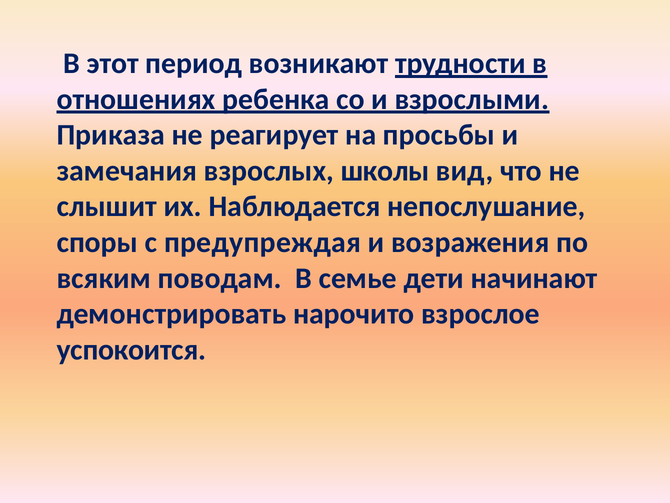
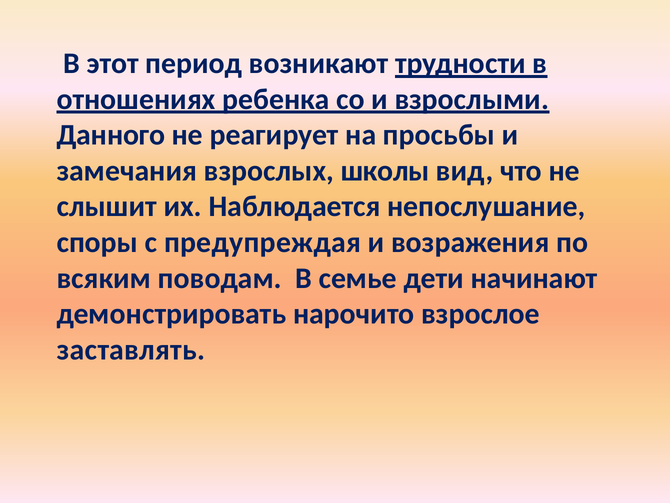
Приказа: Приказа -> Данного (111, 135)
успокоится: успокоится -> заставлять (131, 349)
